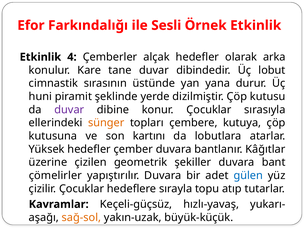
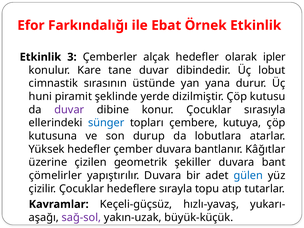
Sesli: Sesli -> Ebat (166, 25)
4: 4 -> 3 (72, 57)
arka: arka -> ipler (274, 57)
sünger colour: orange -> blue (106, 123)
kartını: kartını -> durup (149, 136)
sağ-sol colour: orange -> purple (81, 217)
